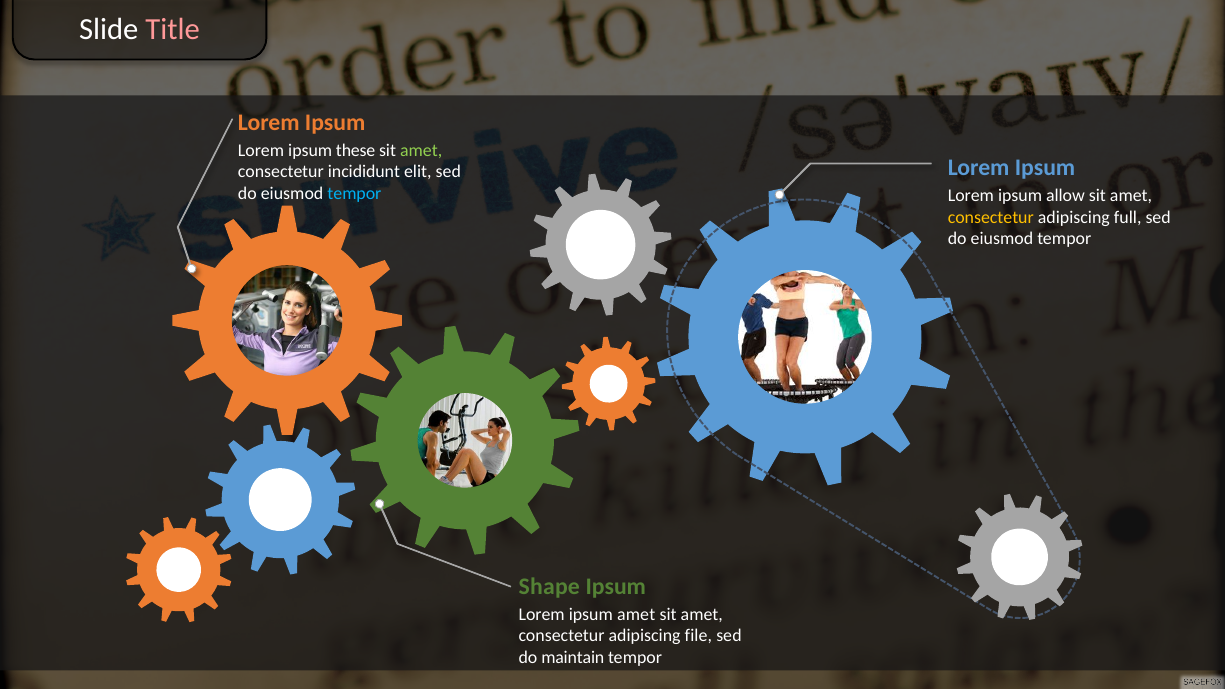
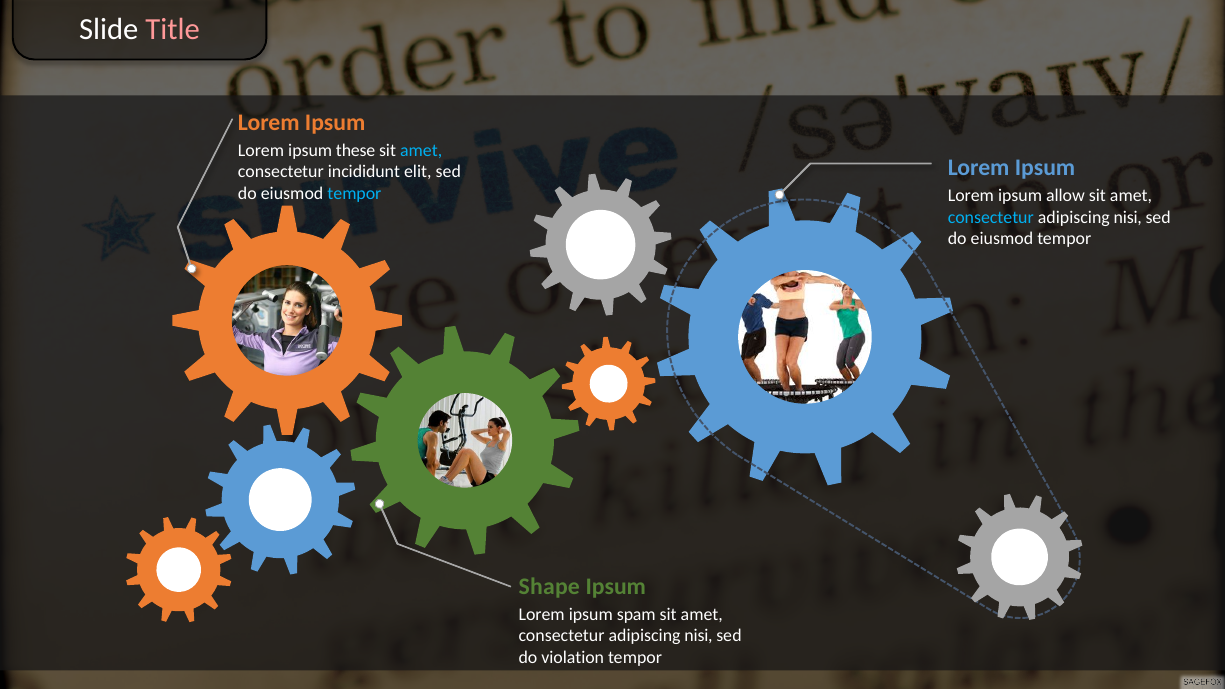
amet colour: light green -> light blue (421, 150)
consectetur colour: yellow -> light blue (991, 218)
full: full -> nisi (1128, 218)
ipsum amet: amet -> spam (636, 614)
file: file -> nisi (699, 636)
maintain: maintain -> violation (573, 657)
